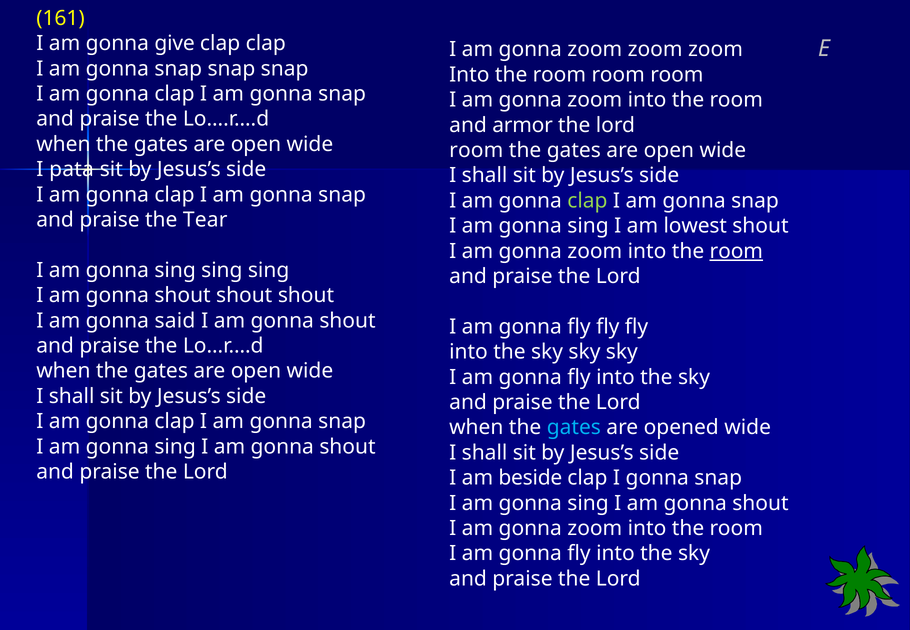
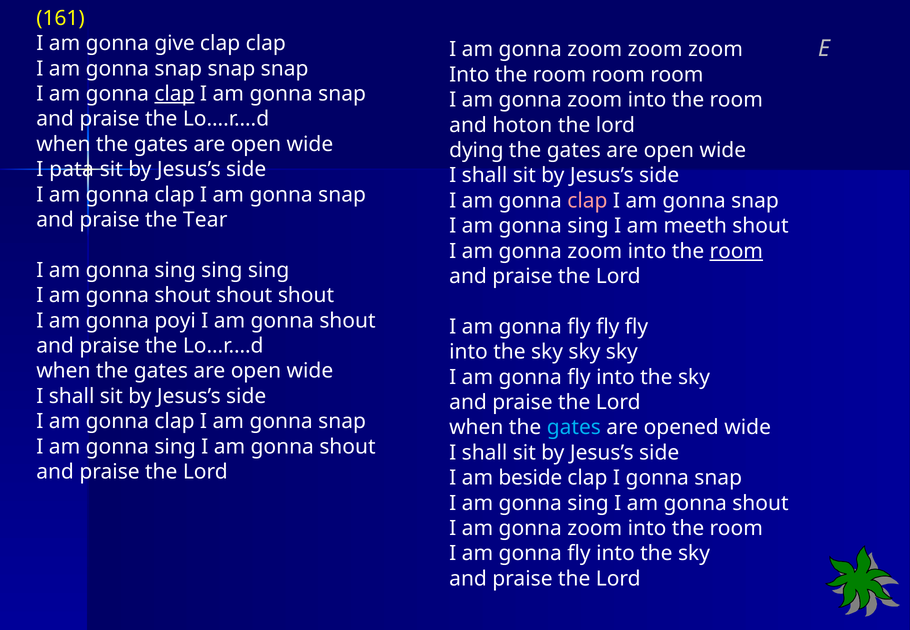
clap underline: none -> present (174, 94)
armor: armor -> hoton (522, 125)
room: room -> dying (476, 150)
clap colour: light green -> pink (587, 201)
lowest: lowest -> meeth (695, 226)
said: said -> poyi (175, 321)
